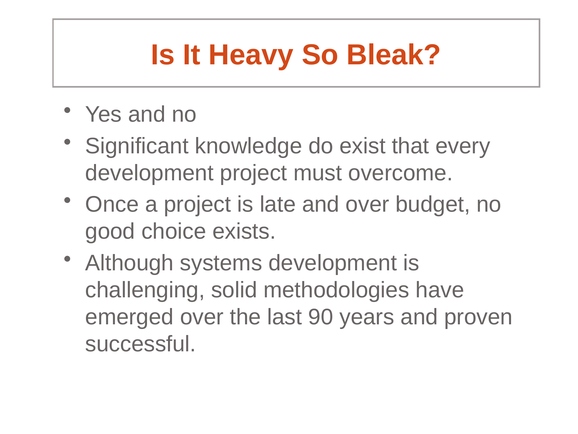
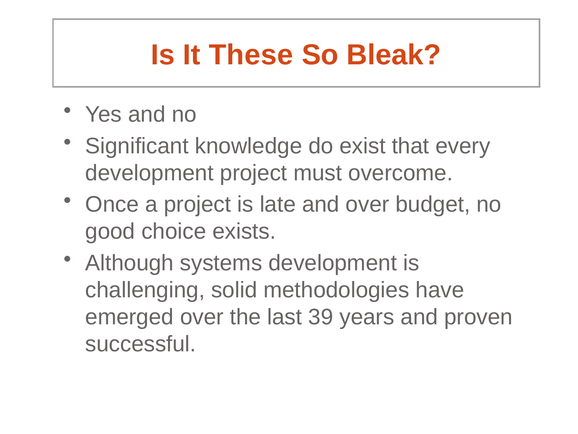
Heavy: Heavy -> These (251, 55)
90: 90 -> 39 (321, 317)
